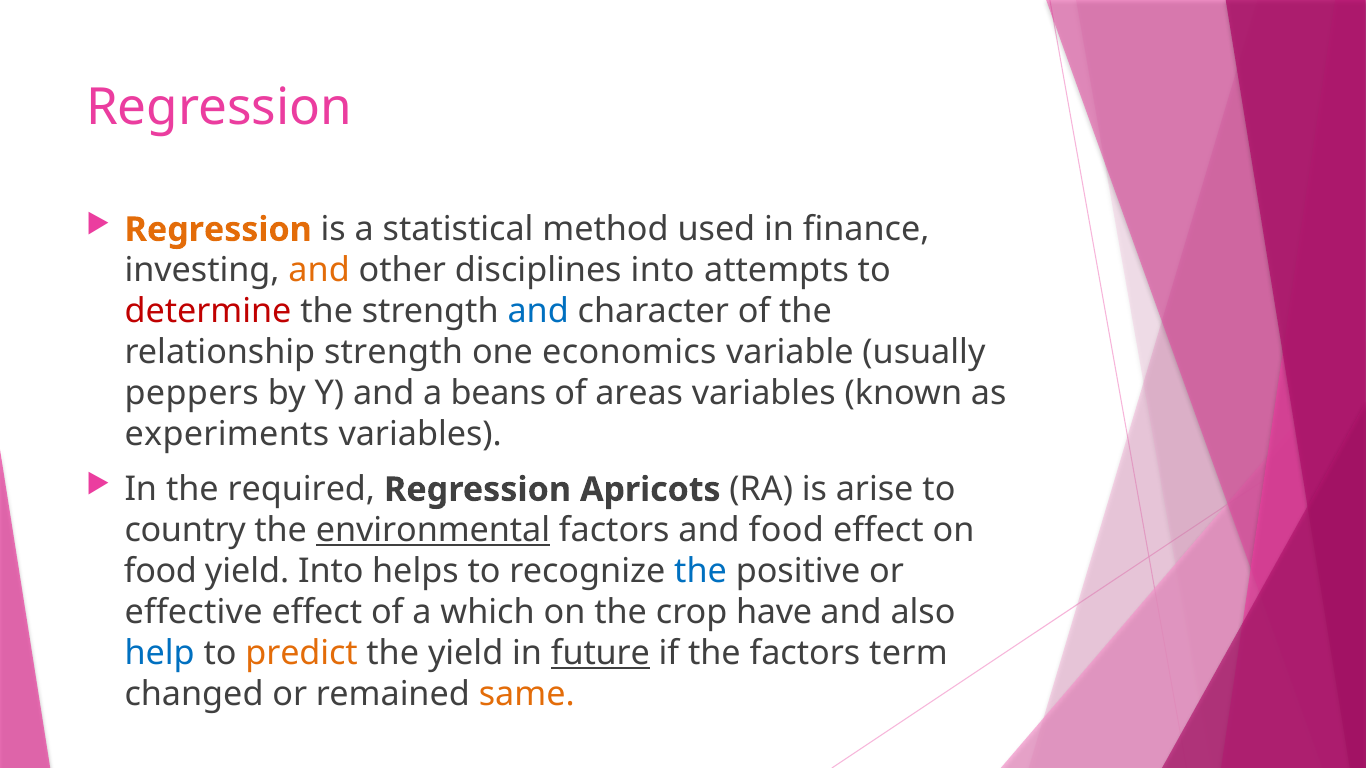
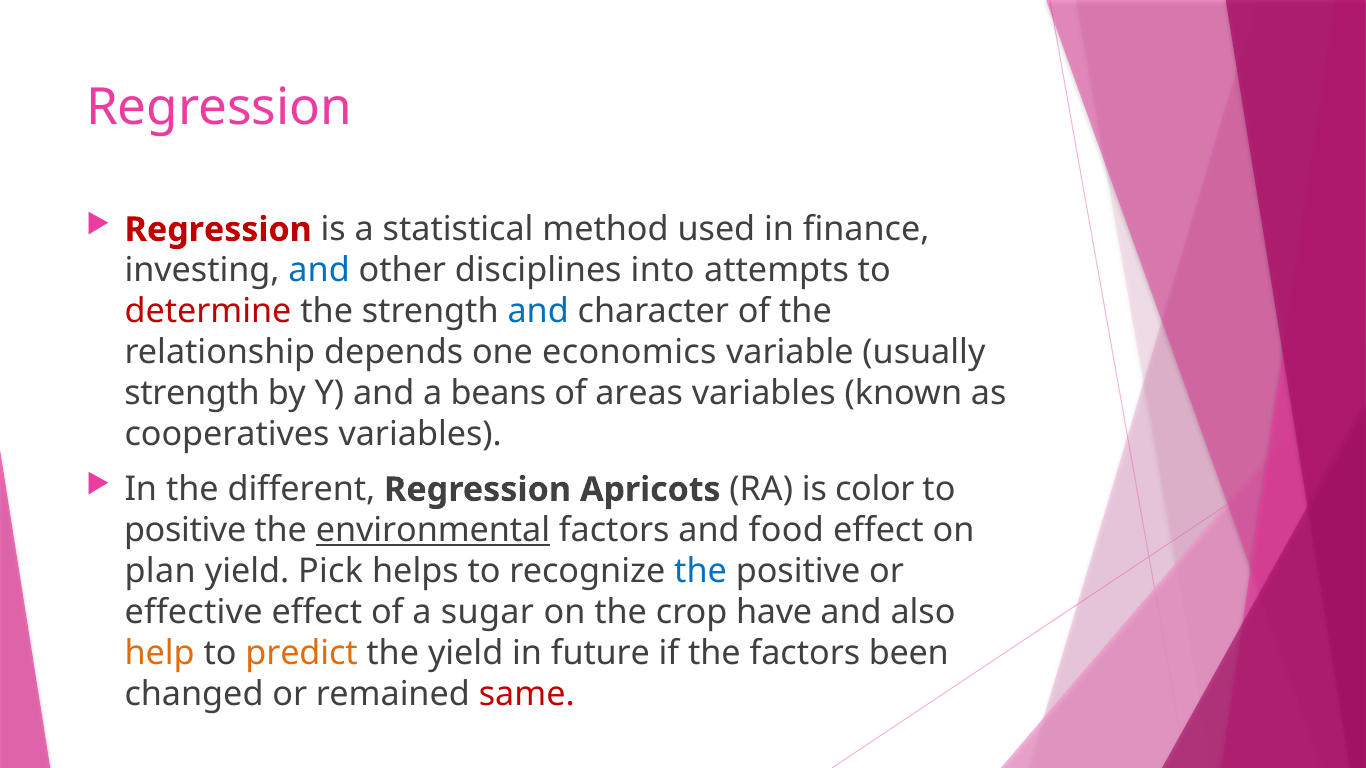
Regression colour: orange -> red (218, 230)
and colour: orange -> blue (319, 271)
relationship strength: strength -> depends (394, 353)
peppers: peppers -> strength (192, 394)
experiments: experiments -> cooperatives (227, 435)
required: required -> different (301, 490)
arise: arise -> color (875, 490)
country: country -> positive (185, 531)
food: food -> plan (160, 572)
yield Into: Into -> Pick (331, 572)
which: which -> sugar (487, 613)
help colour: blue -> orange (160, 654)
future underline: present -> none (600, 654)
term: term -> been (909, 654)
same colour: orange -> red (527, 695)
